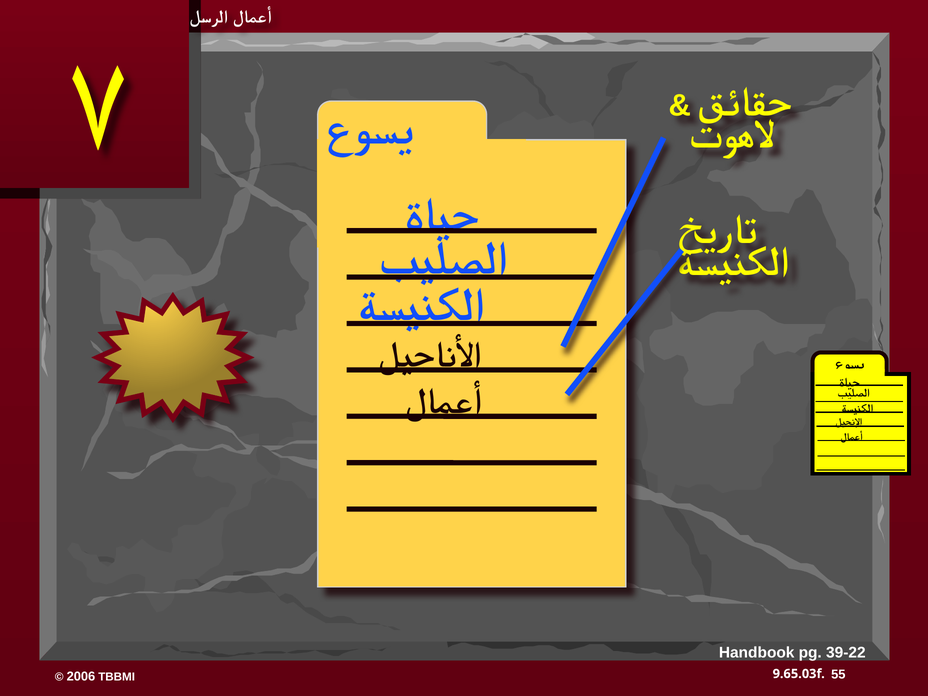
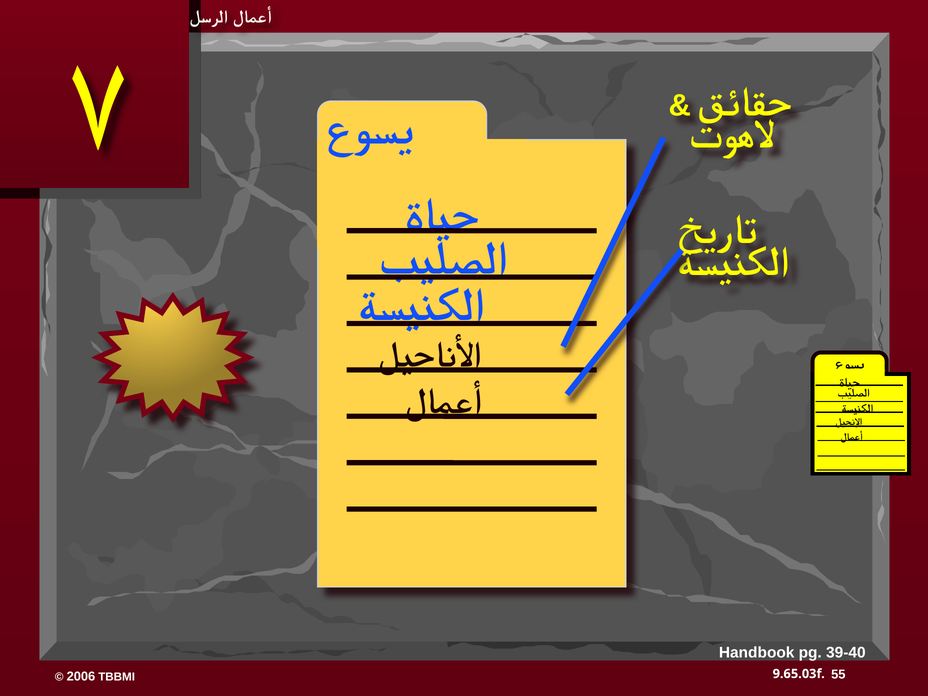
39-22: 39-22 -> 39-40 (846, 653)
